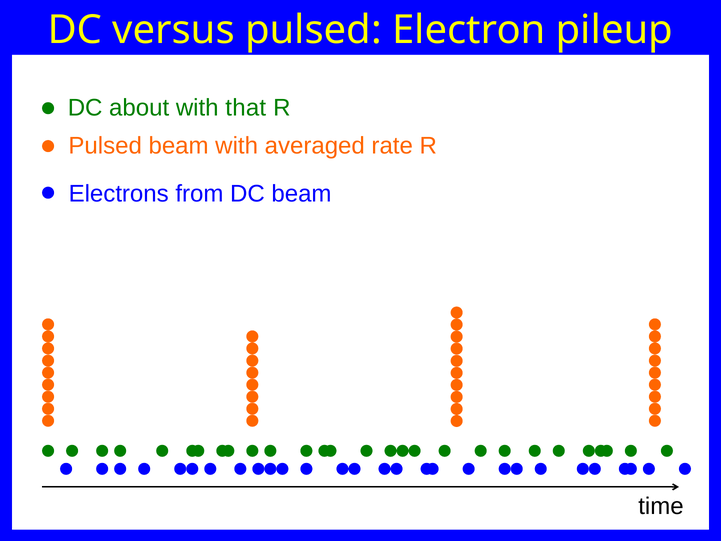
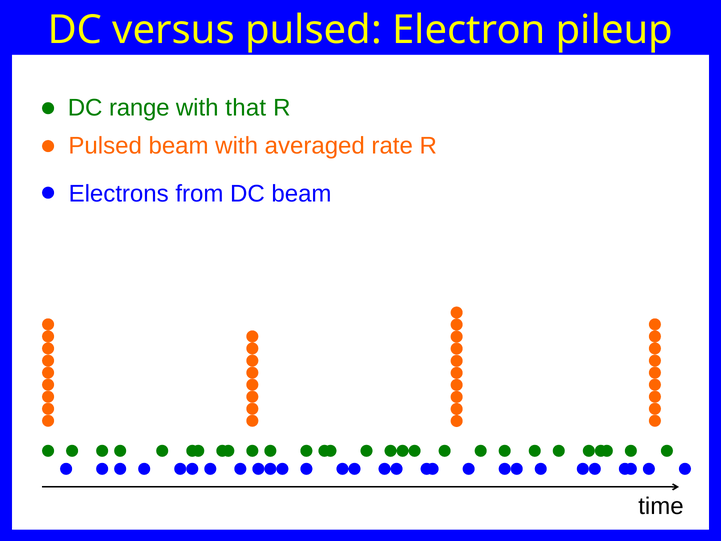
about: about -> range (139, 108)
